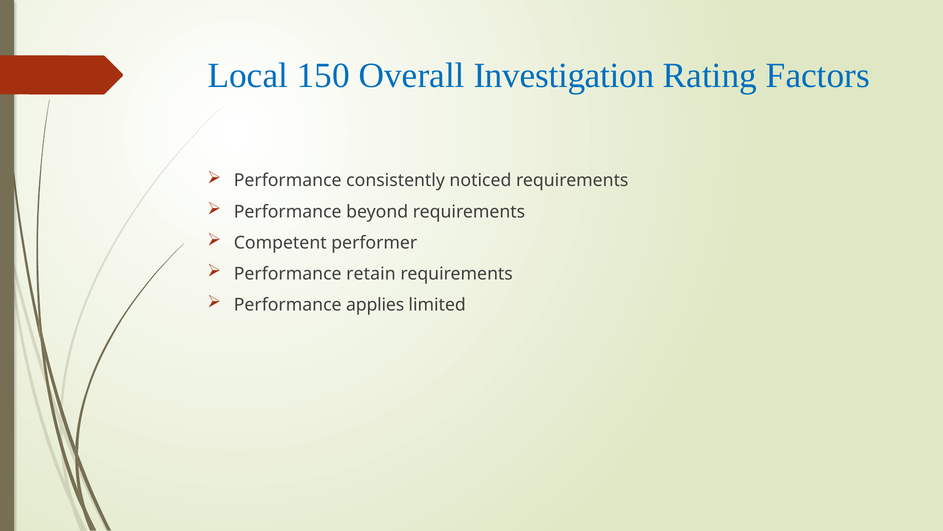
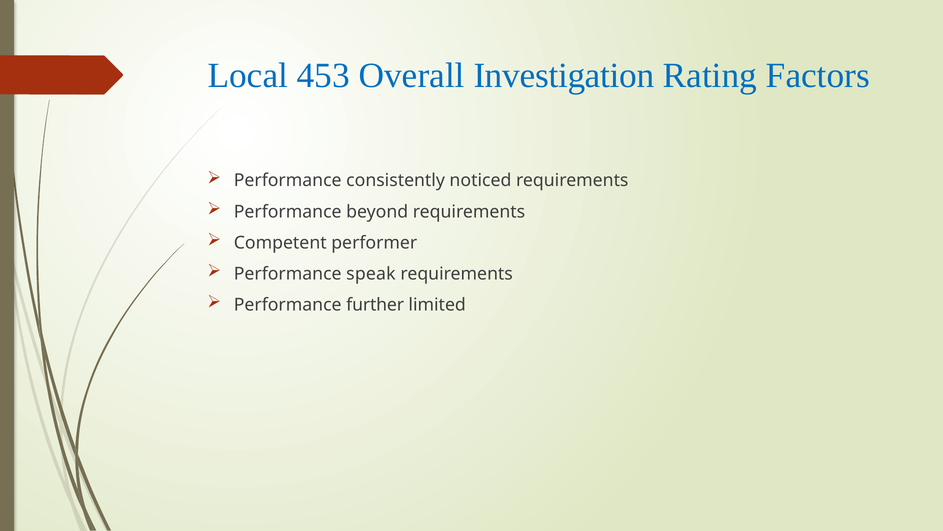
150: 150 -> 453 (323, 76)
retain: retain -> speak (371, 274)
applies: applies -> further (375, 305)
